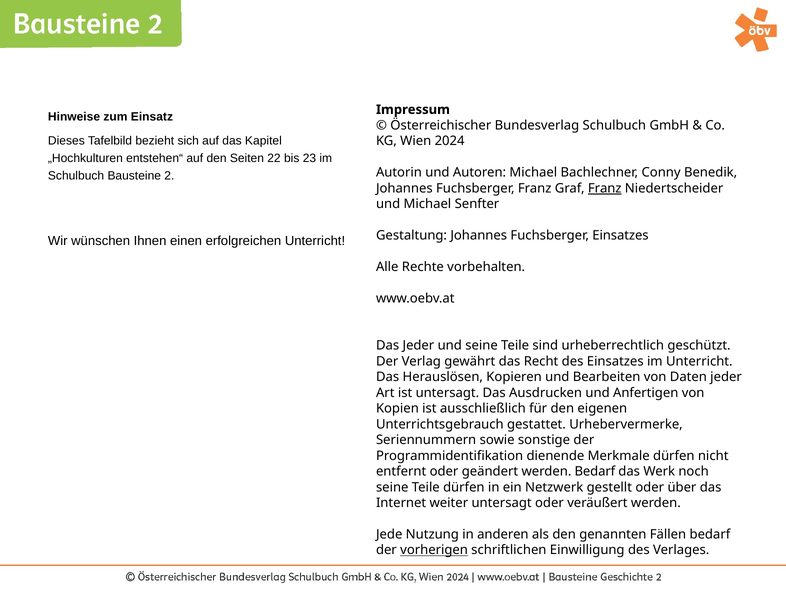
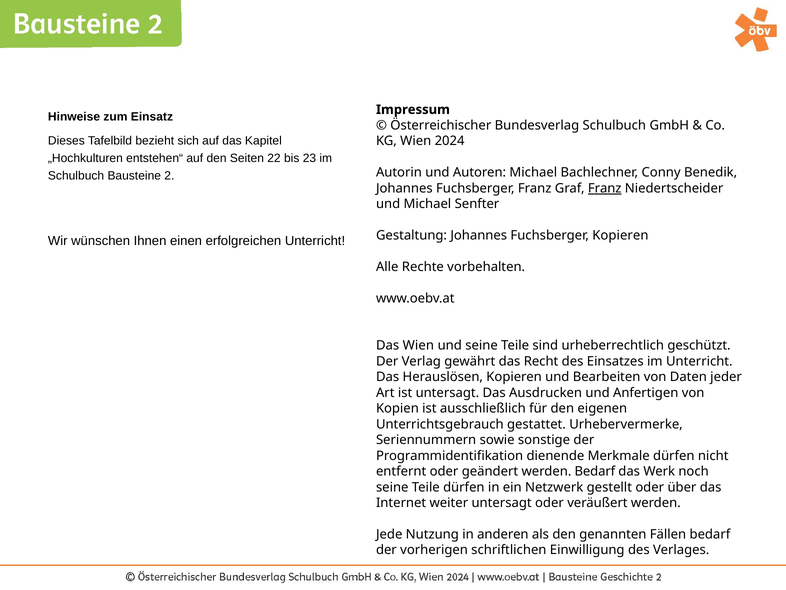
Fuchsberger Einsatzes: Einsatzes -> Kopieren (620, 235)
Das Jeder: Jeder -> Wien (418, 345)
vorherigen underline: present -> none (434, 550)
